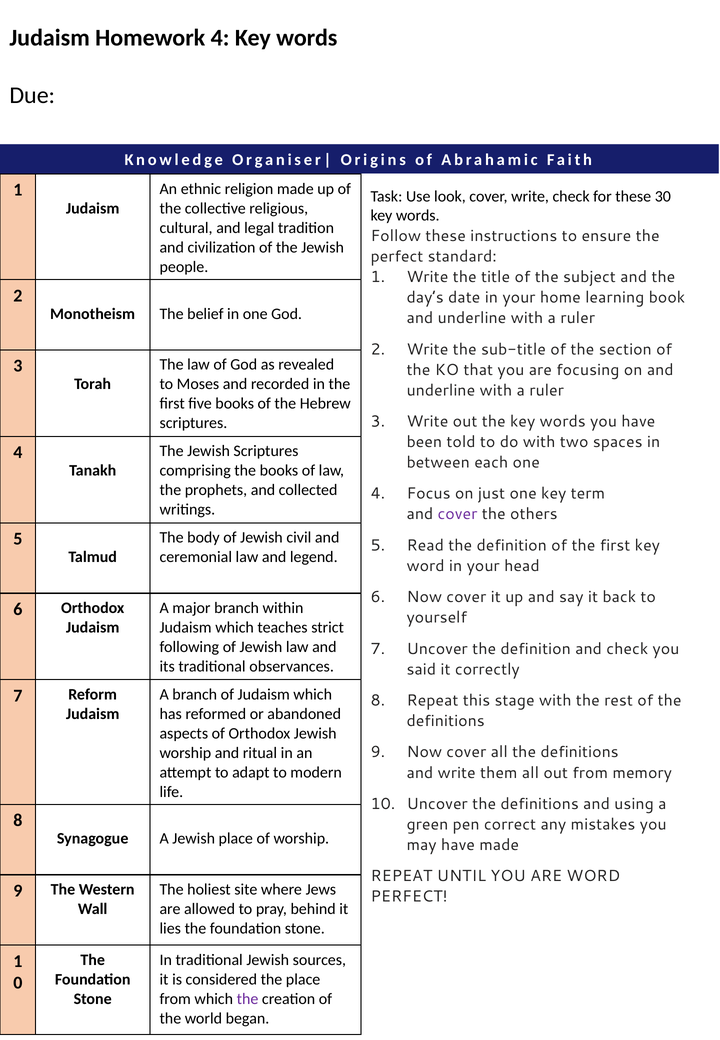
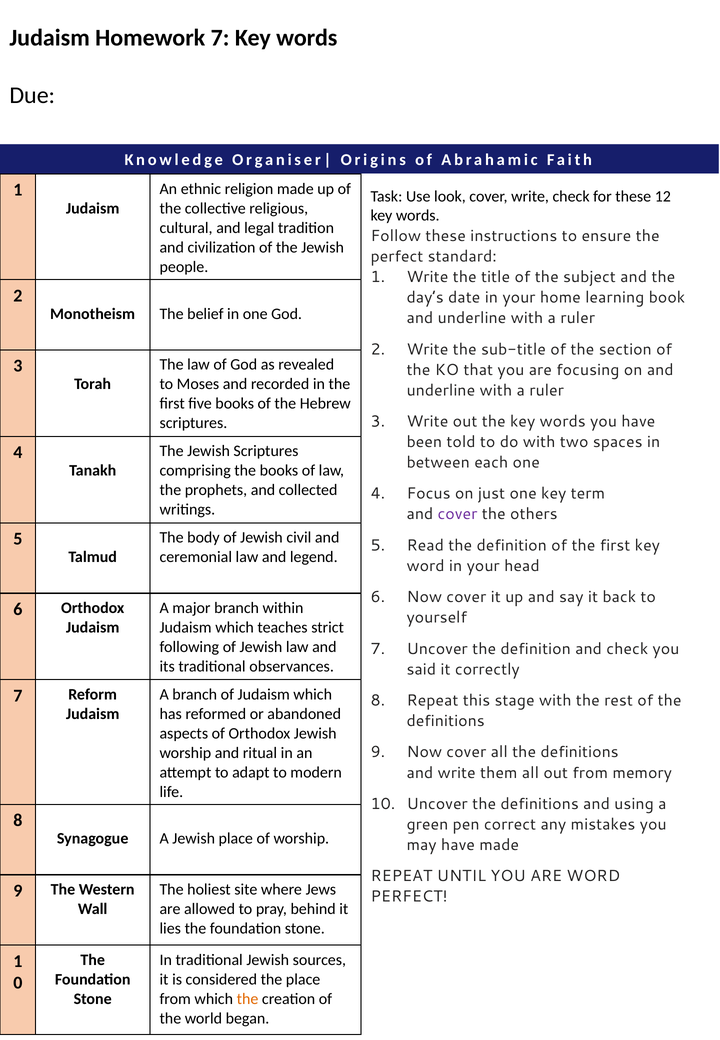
Homework 4: 4 -> 7 (220, 38)
30: 30 -> 12 (663, 196)
the colour: purple -> orange (248, 999)
